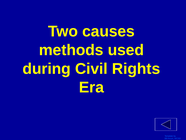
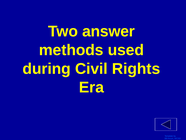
causes: causes -> answer (109, 31)
